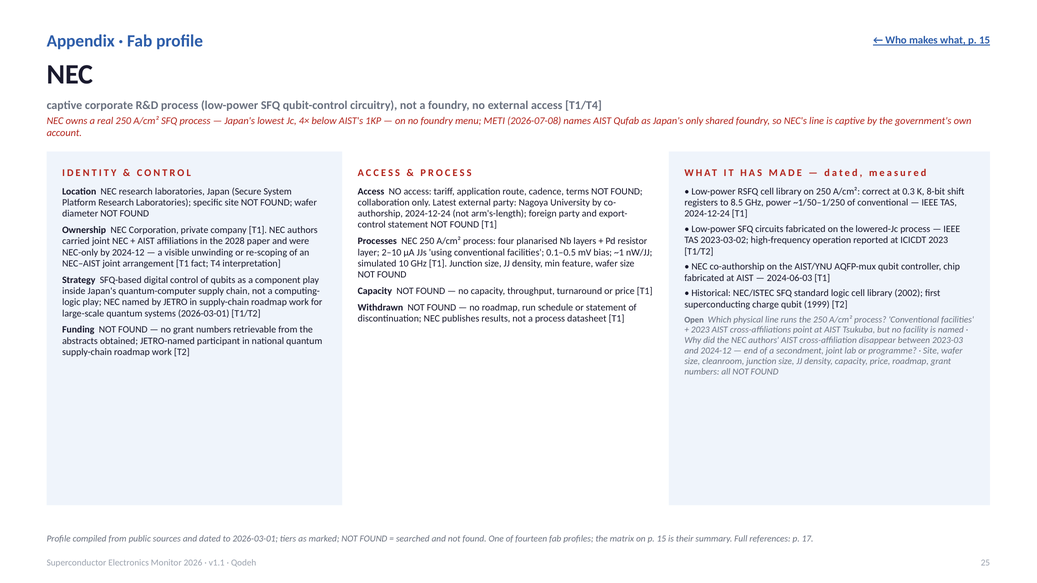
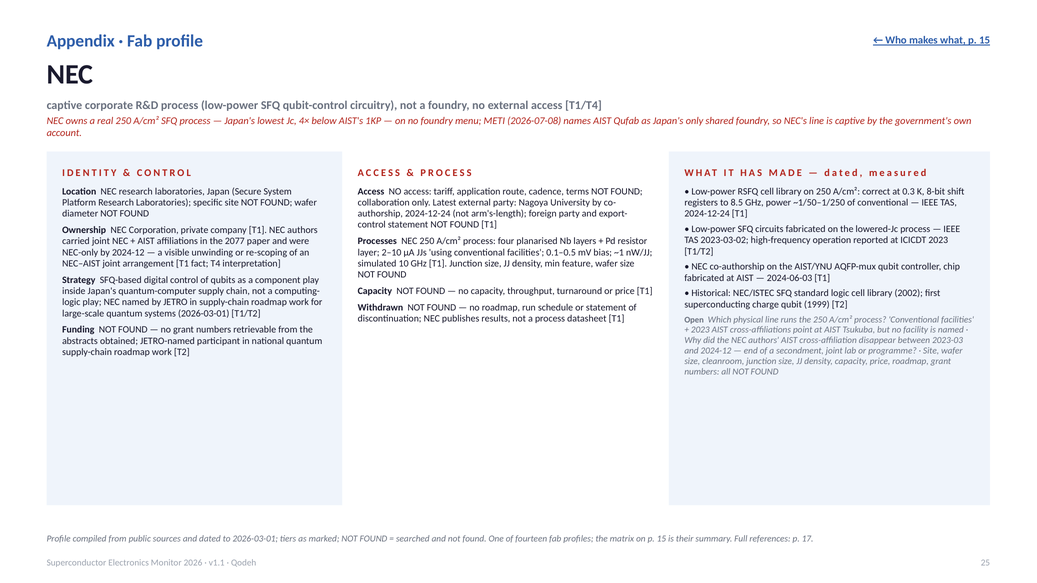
2028: 2028 -> 2077 (235, 241)
